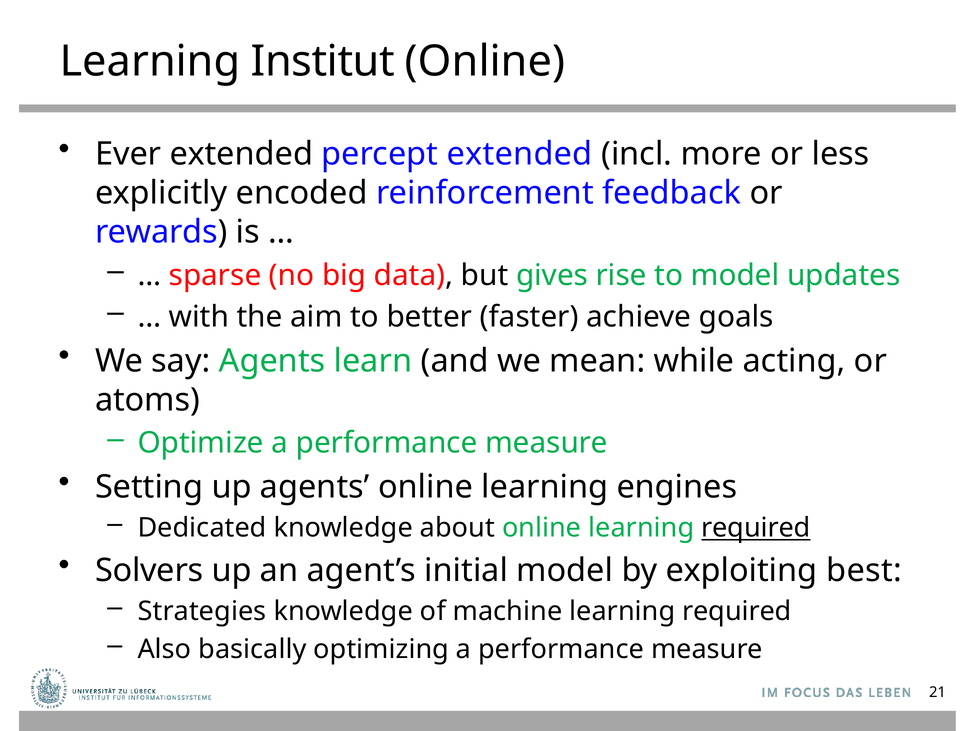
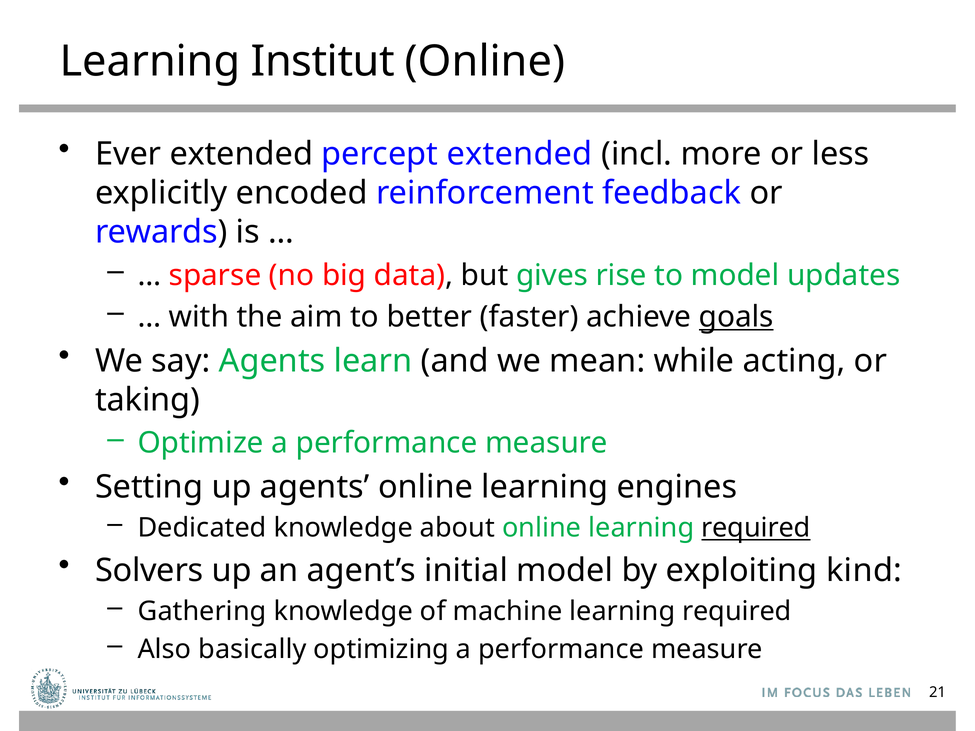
goals underline: none -> present (736, 317)
atoms: atoms -> taking (147, 400)
best: best -> kind (864, 571)
Strategies: Strategies -> Gathering (202, 612)
